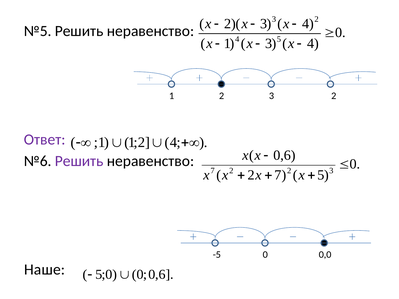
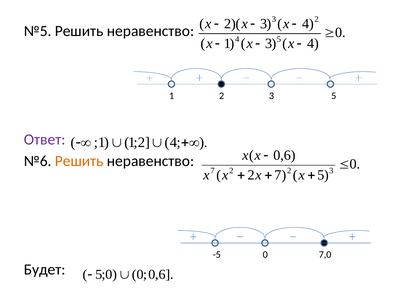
2: 2 -> 5 (334, 96)
Решить colour: purple -> orange (79, 161)
0,0: 0,0 -> 7,0 (325, 255)
Наше: Наше -> Будет (45, 270)
